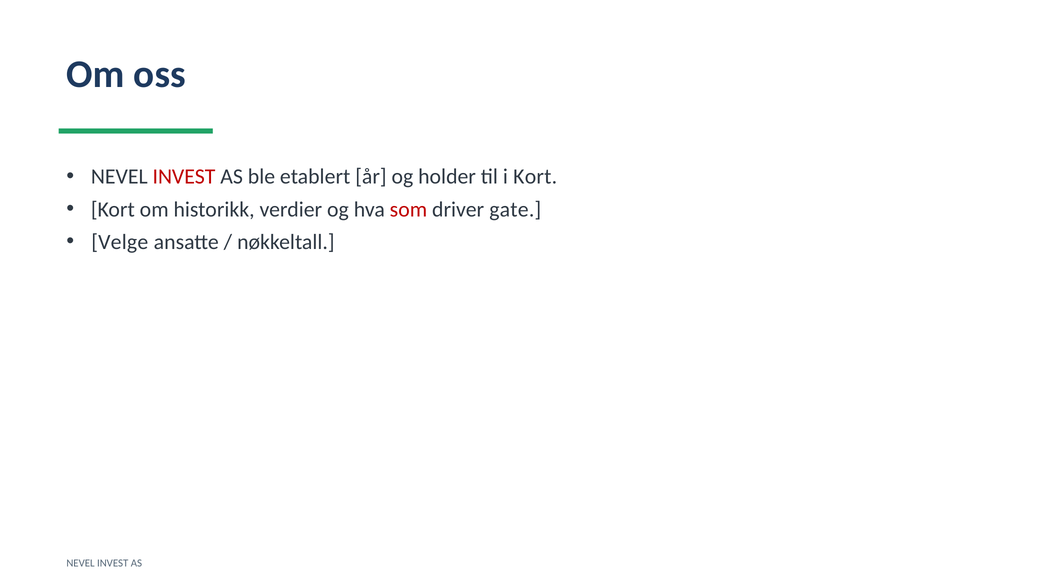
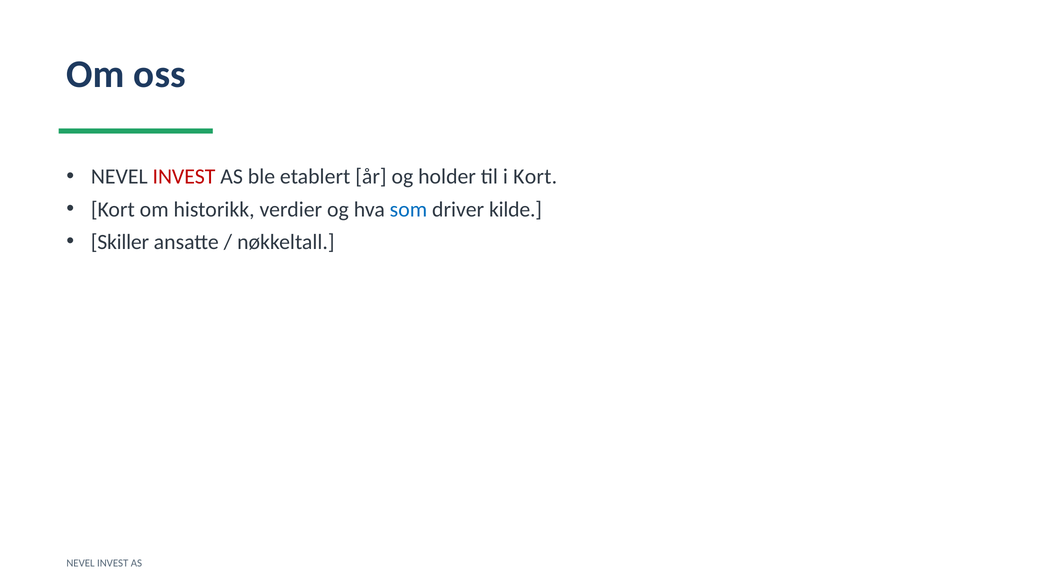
som colour: red -> blue (408, 209)
gate: gate -> kilde (515, 209)
Velge: Velge -> Skiller (120, 242)
